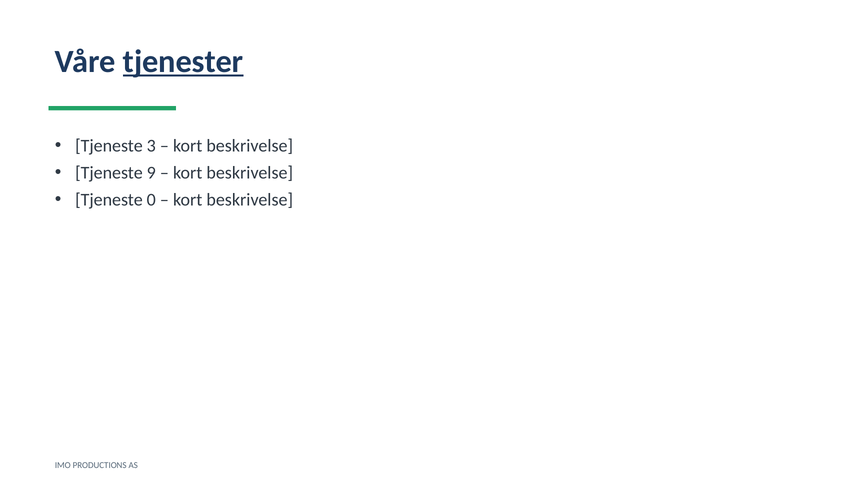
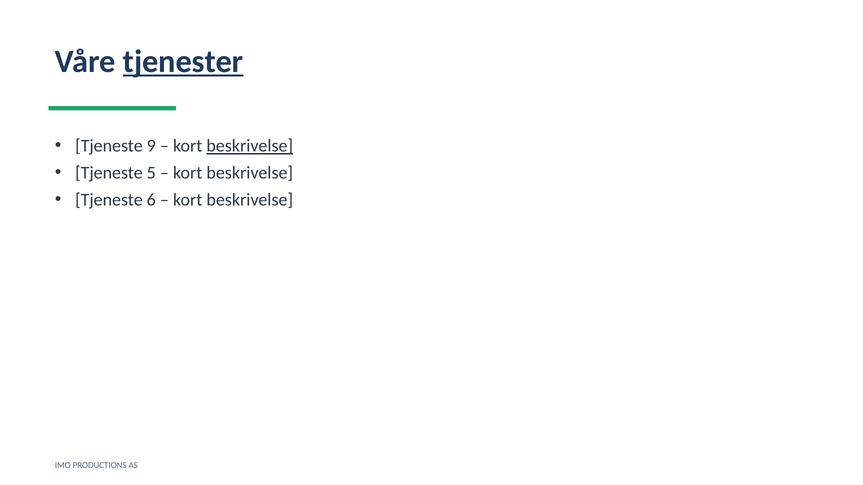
3: 3 -> 9 (151, 146)
beskrivelse underline: none -> present (250, 146)
9: 9 -> 5 (151, 173)
0: 0 -> 6 (151, 200)
